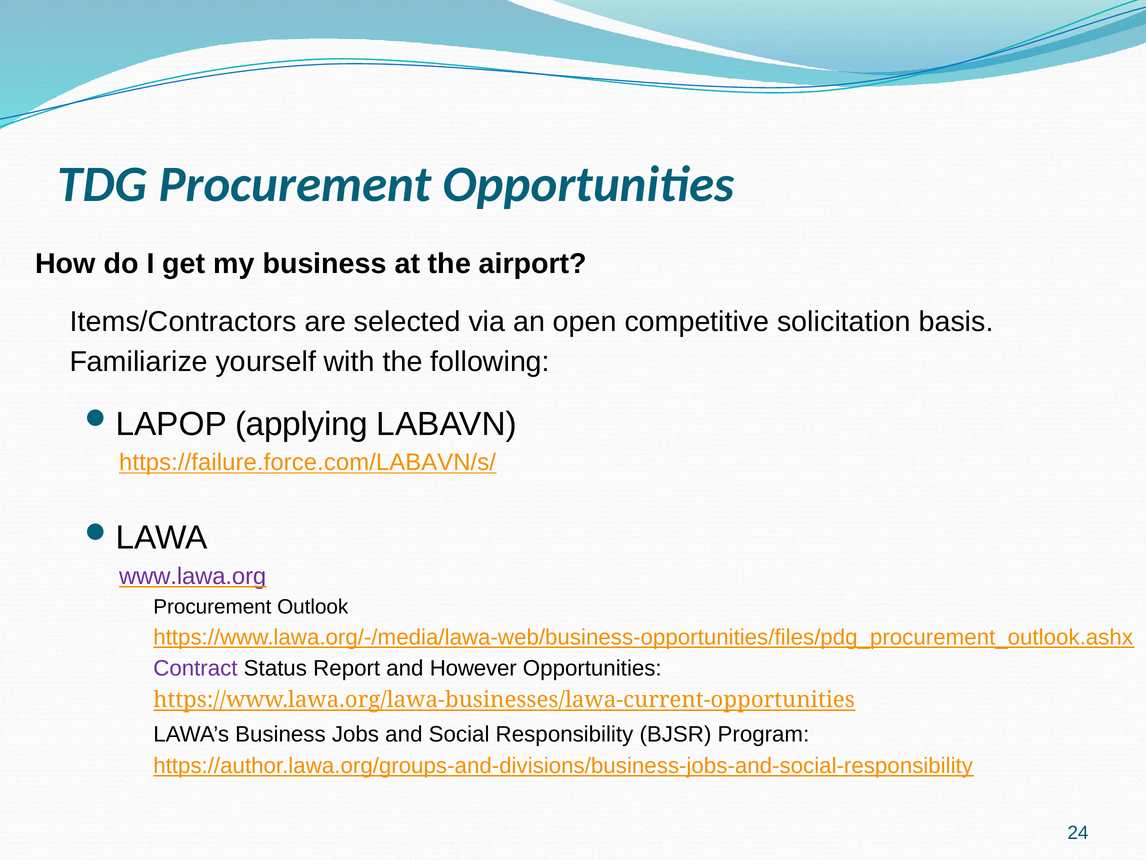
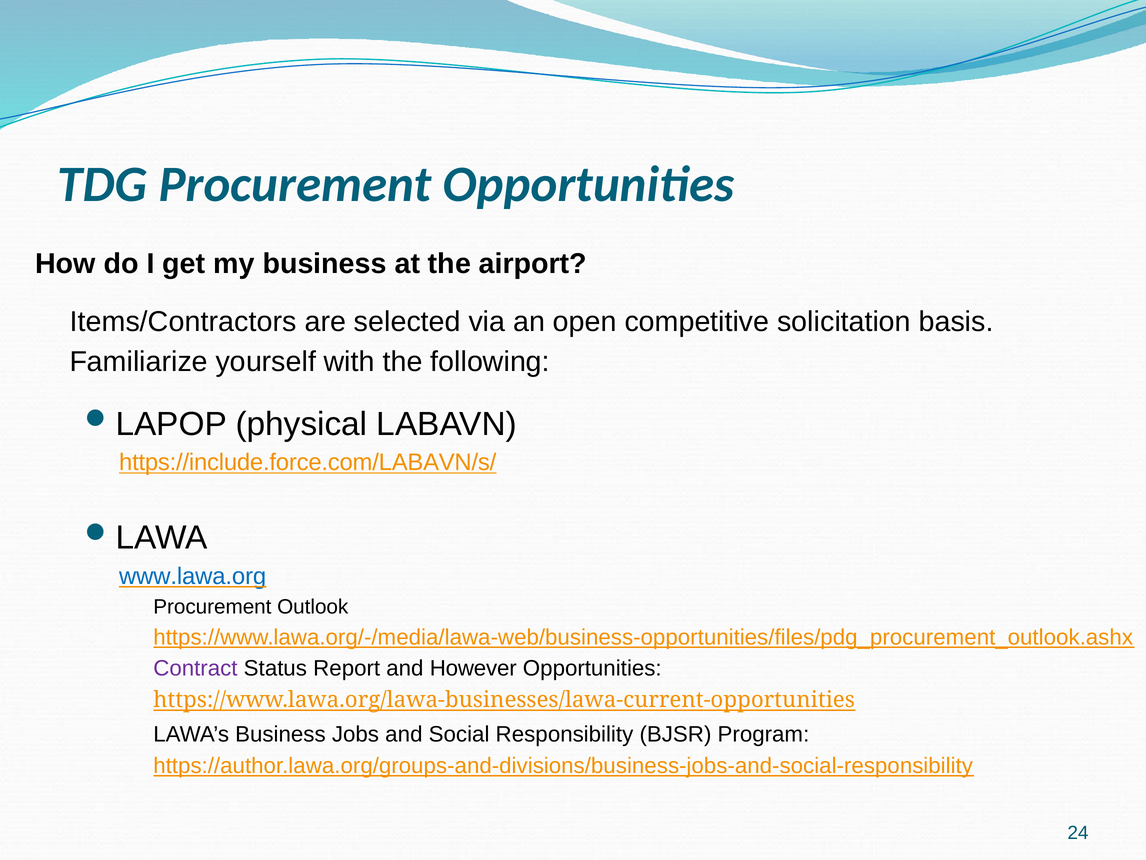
applying: applying -> physical (301, 424)
https://failure.force.com/LABAVN/s/: https://failure.force.com/LABAVN/s/ -> https://include.force.com/LABAVN/s/ (308, 462)
www.lawa.org colour: purple -> blue (193, 576)
